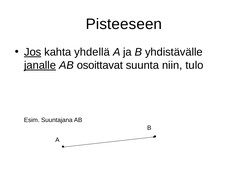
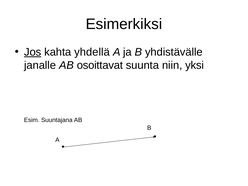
Pisteeseen: Pisteeseen -> Esimerkiksi (124, 24)
janalle underline: present -> none (40, 65)
tulo: tulo -> yksi (195, 65)
